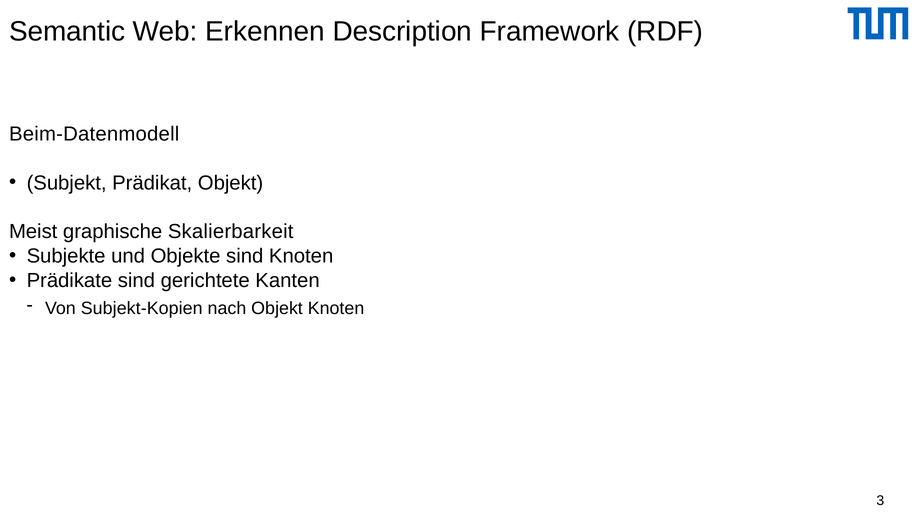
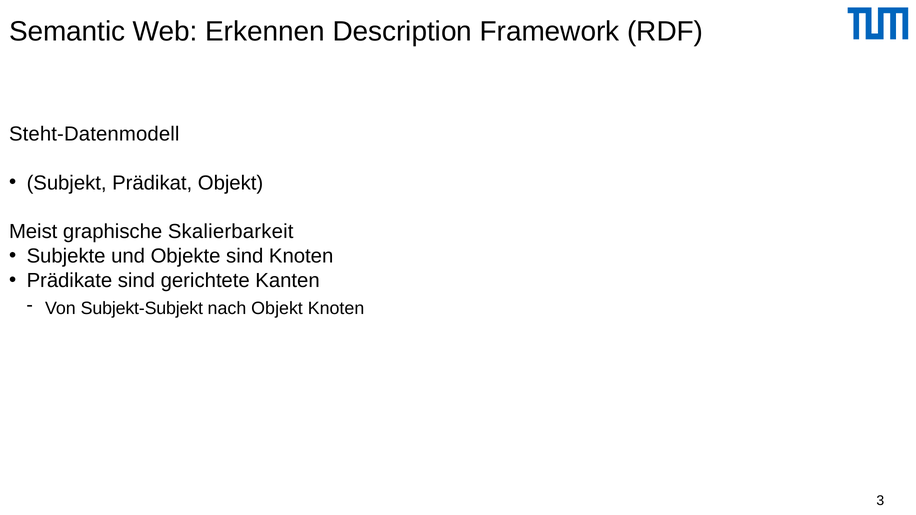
Beim-Datenmodell: Beim-Datenmodell -> Steht-Datenmodell (94, 134)
Subjekt-Kopien: Subjekt-Kopien -> Subjekt-Subjekt (142, 309)
